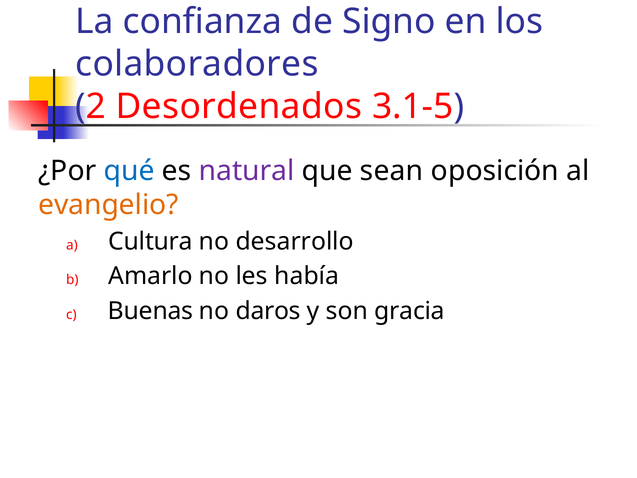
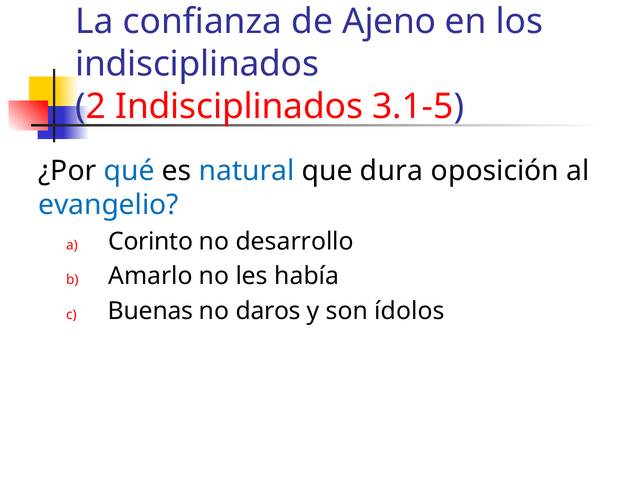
Signo: Signo -> Ajeno (389, 22)
colaboradores: colaboradores -> indisciplinados (197, 64)
2 Desordenados: Desordenados -> Indisciplinados (239, 106)
natural colour: purple -> blue (247, 171)
sean: sean -> dura (392, 171)
evangelio colour: orange -> blue (108, 205)
Cultura: Cultura -> Corinto (151, 241)
gracia: gracia -> ídolos (409, 311)
